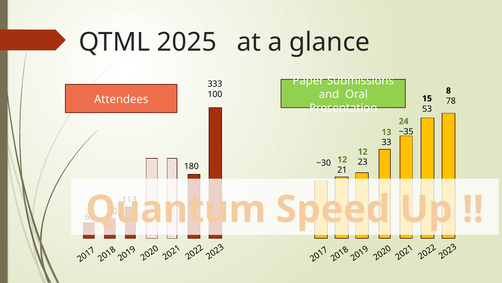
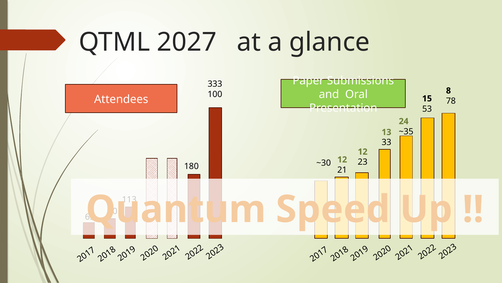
2025: 2025 -> 2027 (187, 42)
